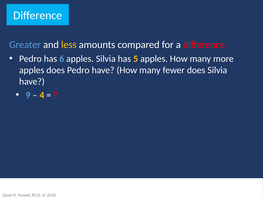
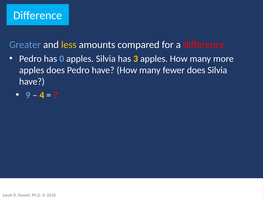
6: 6 -> 0 (62, 58)
5: 5 -> 3 (136, 58)
